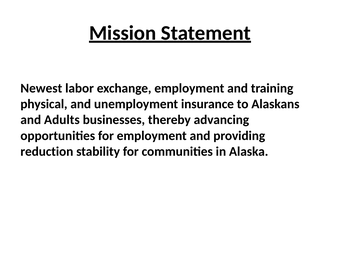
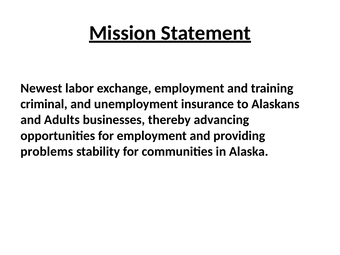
physical: physical -> criminal (44, 104)
reduction: reduction -> problems (47, 152)
